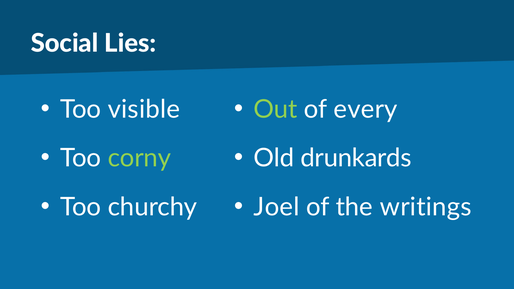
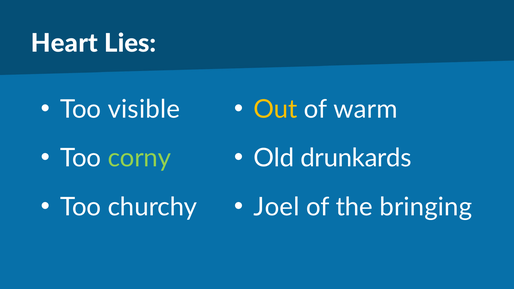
Social: Social -> Heart (64, 43)
Out colour: light green -> yellow (275, 109)
every: every -> warm (366, 109)
writings: writings -> bringing (426, 207)
